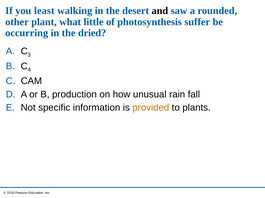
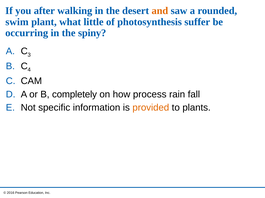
least: least -> after (44, 11)
and colour: black -> orange (160, 11)
other: other -> swim (17, 22)
dried: dried -> spiny (92, 33)
production: production -> completely (75, 95)
unusual: unusual -> process (150, 95)
